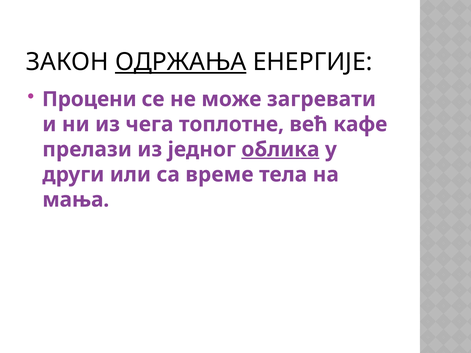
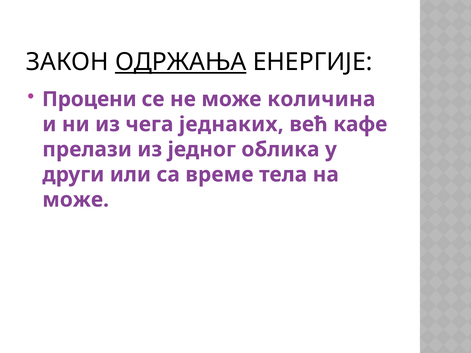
загревати: загревати -> количина (321, 99)
топлотне: топлотне -> једнаких (231, 124)
облика underline: present -> none (280, 150)
мања: мања -> може (76, 200)
